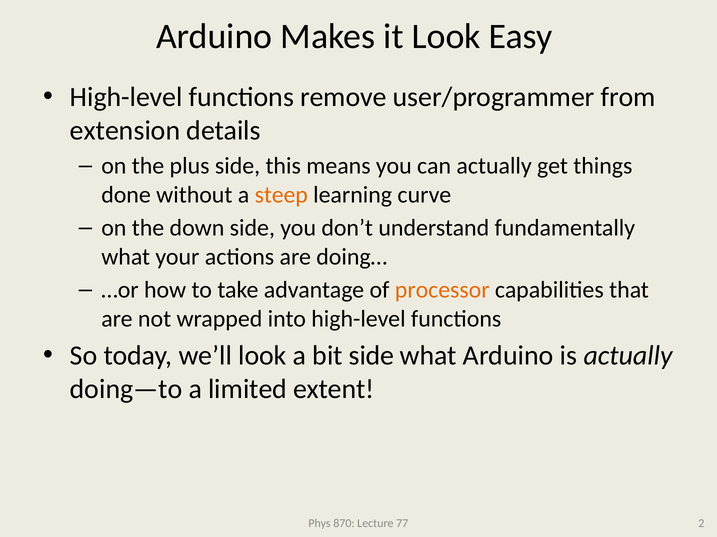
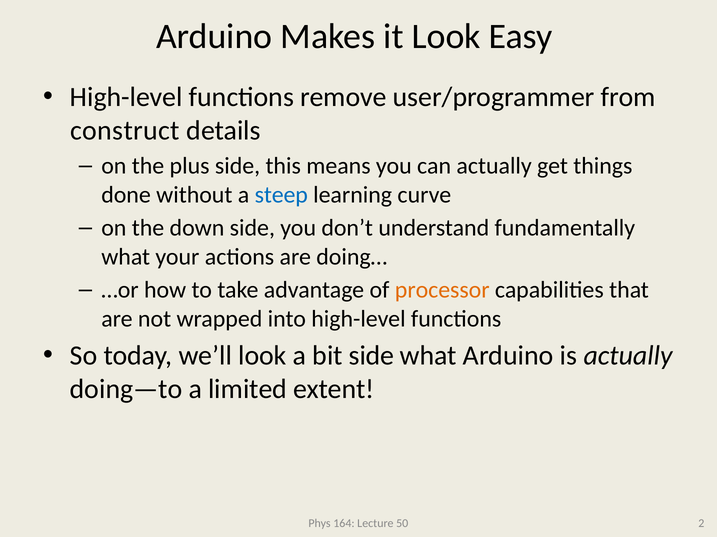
extension: extension -> construct (125, 131)
steep colour: orange -> blue (281, 195)
870: 870 -> 164 (344, 524)
77: 77 -> 50 (402, 524)
